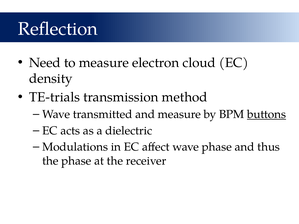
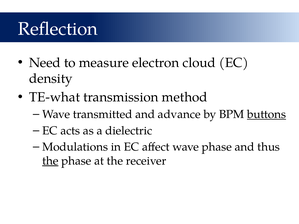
TE-trials: TE-trials -> TE-what (55, 97)
and measure: measure -> advance (179, 114)
the underline: none -> present (50, 161)
